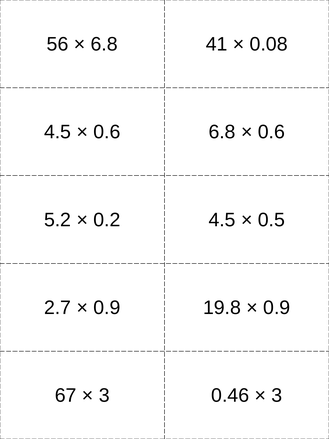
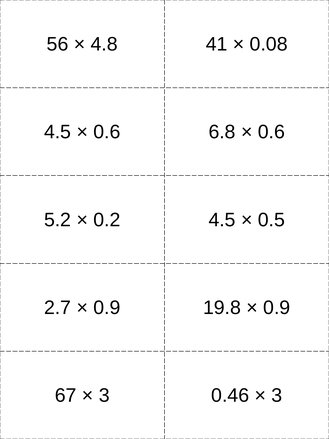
6.8: 6.8 -> 4.8 (104, 44)
